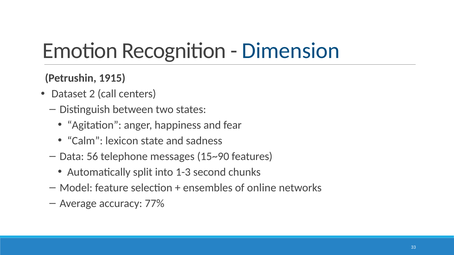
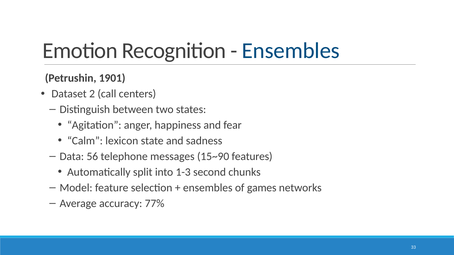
Dimension: Dimension -> Ensembles (291, 51)
1915: 1915 -> 1901 (112, 78)
online: online -> games (262, 188)
